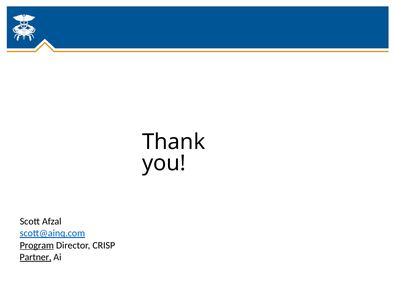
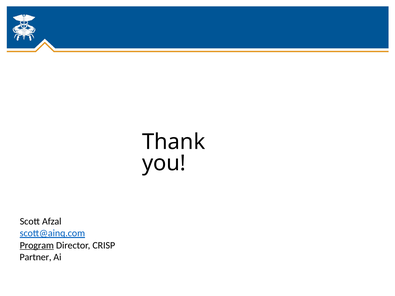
Partner underline: present -> none (36, 257)
